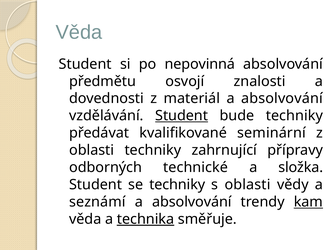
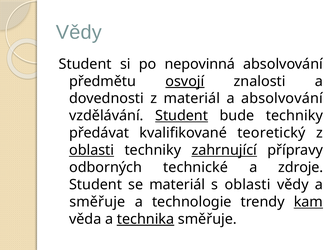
Věda: Věda -> Vědy (79, 32)
osvojí underline: none -> present (185, 81)
seminární: seminární -> teoretický (271, 133)
oblasti underline: none -> present (92, 150)
zahrnující underline: none -> present (224, 150)
složka: složka -> zdroje (301, 168)
se techniky: techniky -> materiál (177, 185)
seznámí: seznámí -> směřuje (97, 202)
absolvování: absolvování -> technologie (192, 202)
